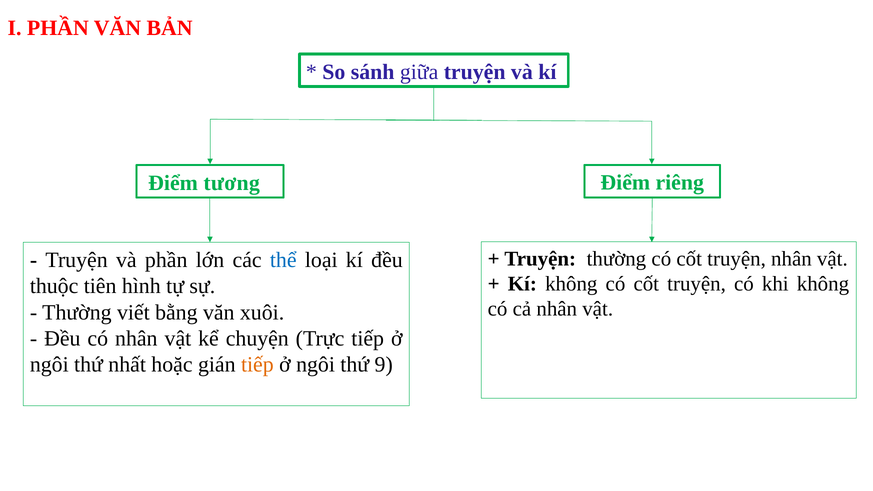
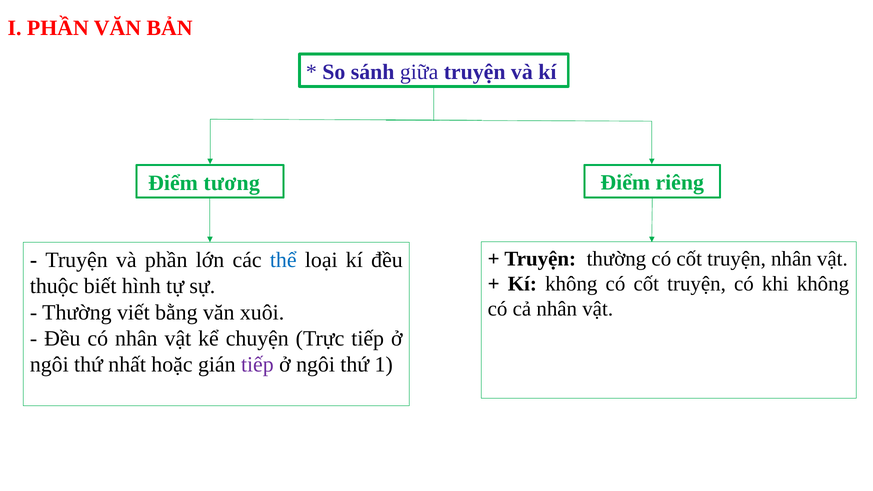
tiên: tiên -> biết (100, 286)
tiếp colour: orange -> purple (257, 365)
9: 9 -> 1 (384, 365)
